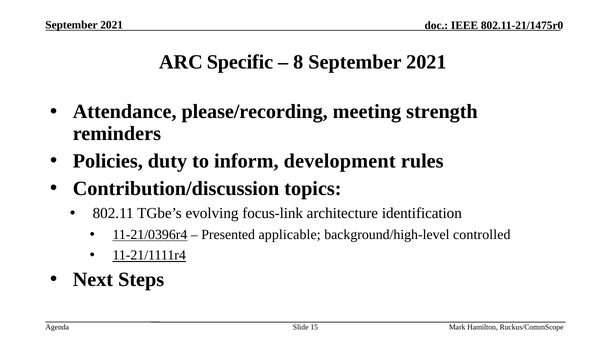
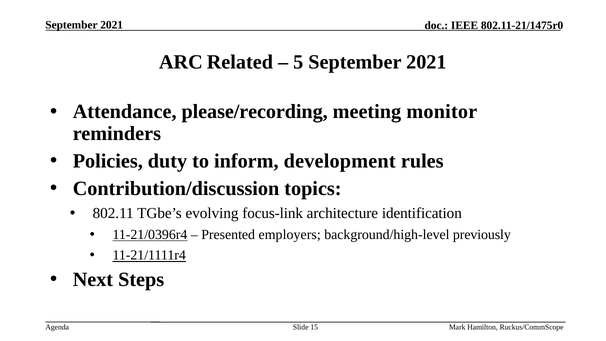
Specific: Specific -> Related (240, 62)
8: 8 -> 5 (298, 62)
strength: strength -> monitor (442, 112)
applicable: applicable -> employers (290, 235)
controlled: controlled -> previously (482, 235)
